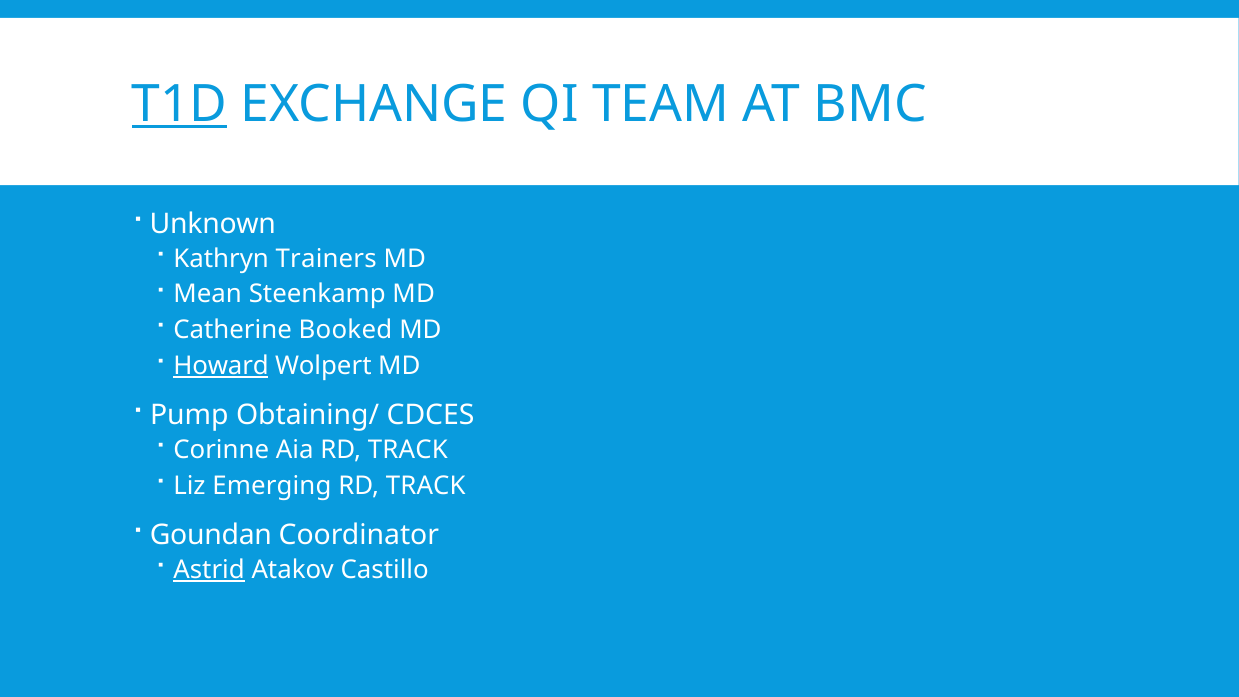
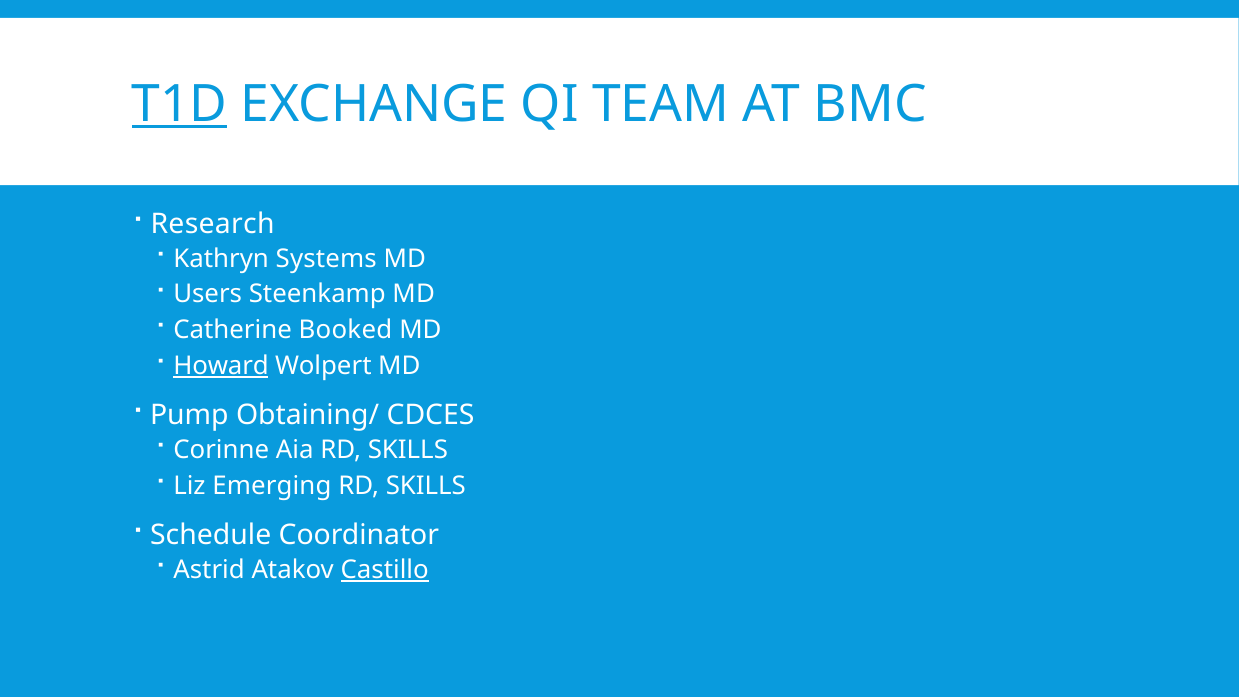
Unknown: Unknown -> Research (213, 224)
Trainers: Trainers -> Systems (326, 259)
Mean: Mean -> Users (208, 294)
Aia RD TRACK: TRACK -> SKILLS (408, 450)
TRACK: TRACK -> SKILLS (426, 486)
Goundan: Goundan -> Schedule (211, 535)
Astrid underline: present -> none (209, 570)
Castillo underline: none -> present (385, 570)
